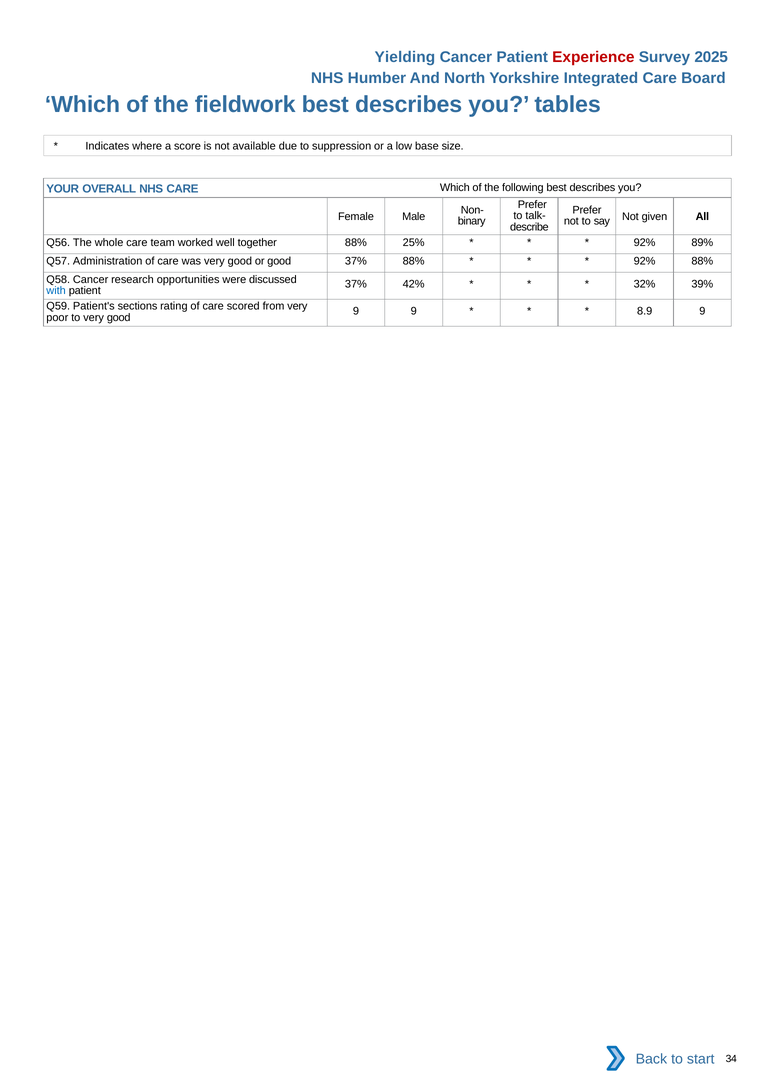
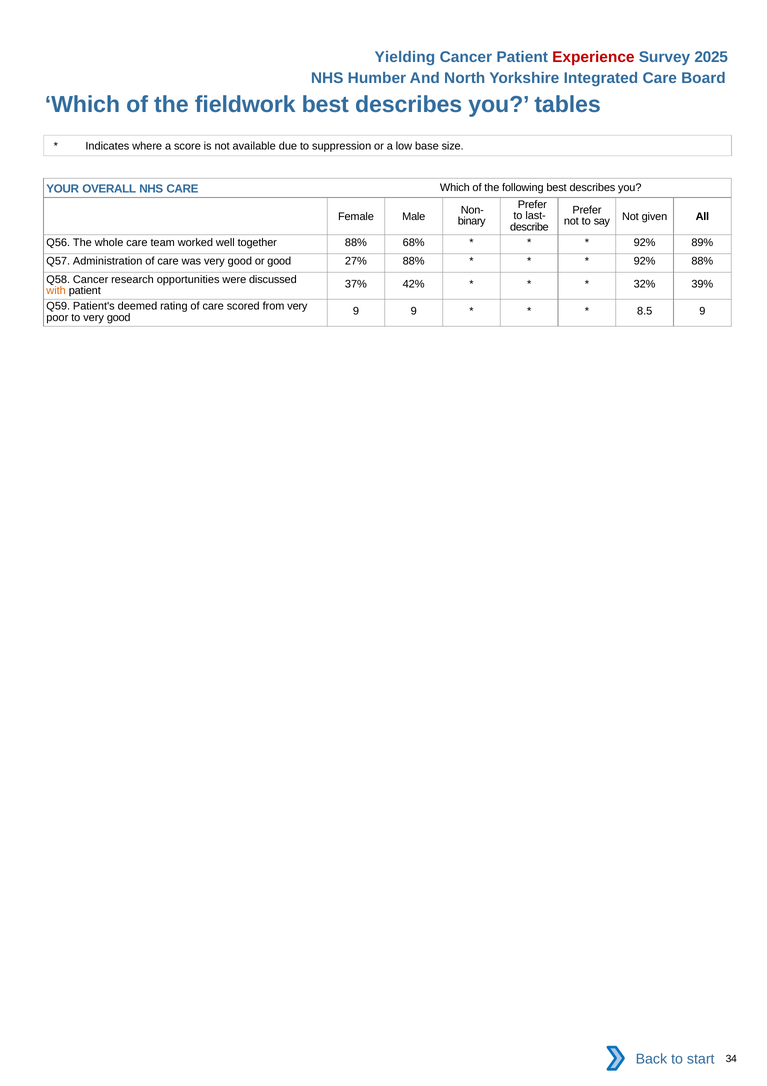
talk-: talk- -> last- (536, 216)
25%: 25% -> 68% (414, 242)
good 37%: 37% -> 27% (356, 261)
with colour: blue -> orange (56, 290)
sections: sections -> deemed (137, 306)
8.9: 8.9 -> 8.5 (645, 311)
